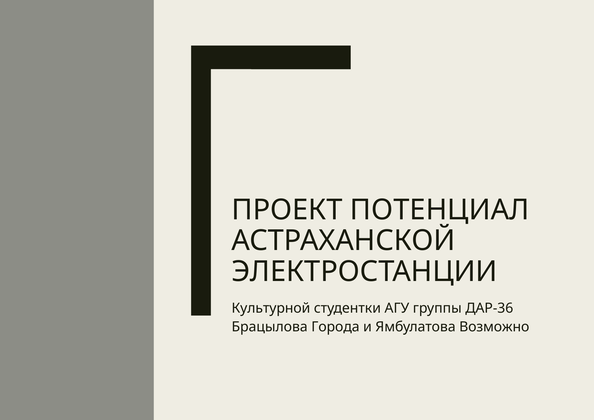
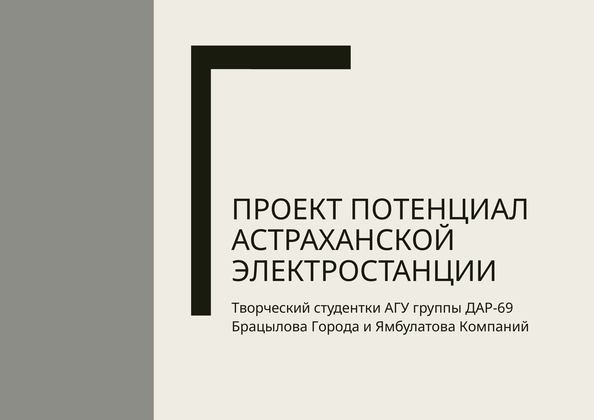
Культурной: Культурной -> Творческий (271, 308)
ДАР-36: ДАР-36 -> ДАР-69 (489, 308)
Возможно: Возможно -> Компаний (494, 327)
